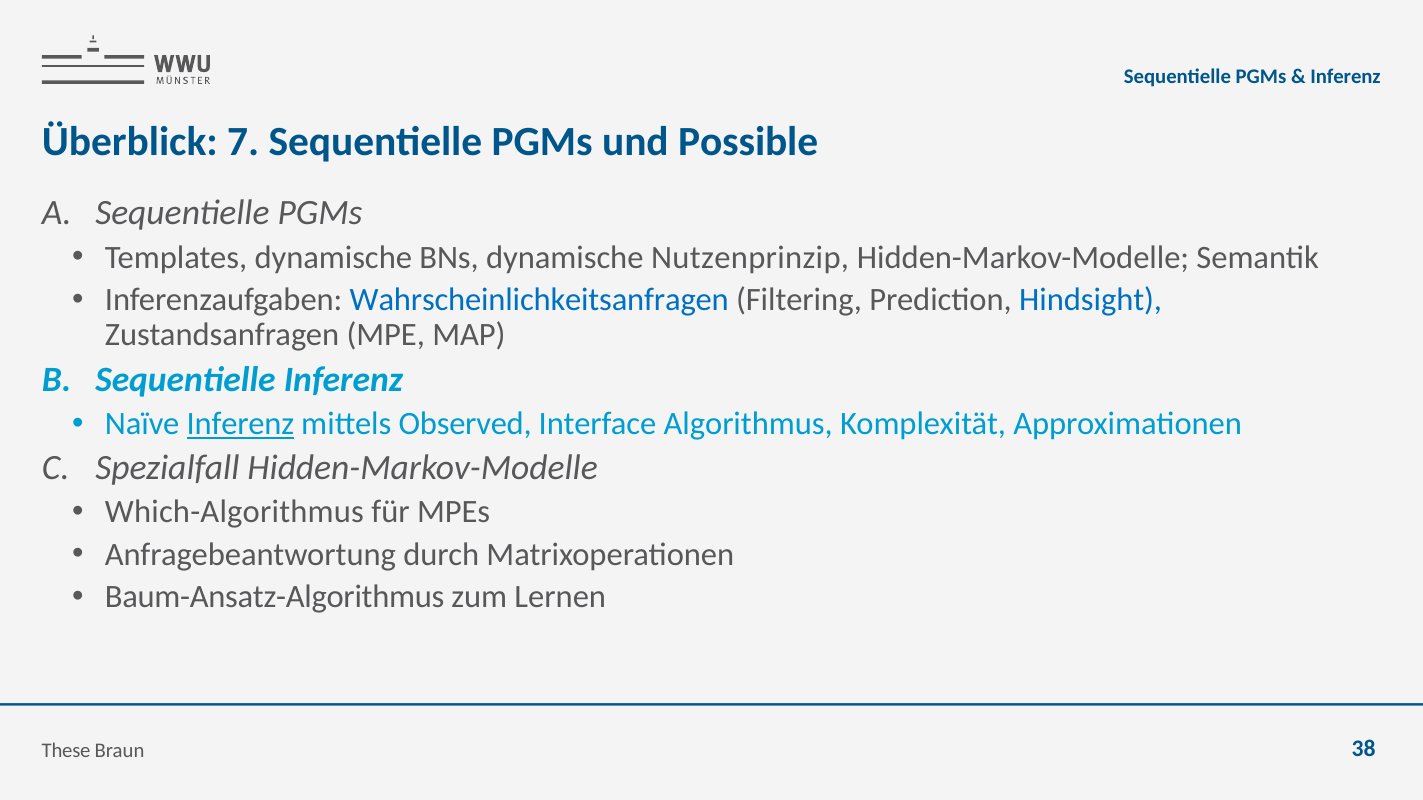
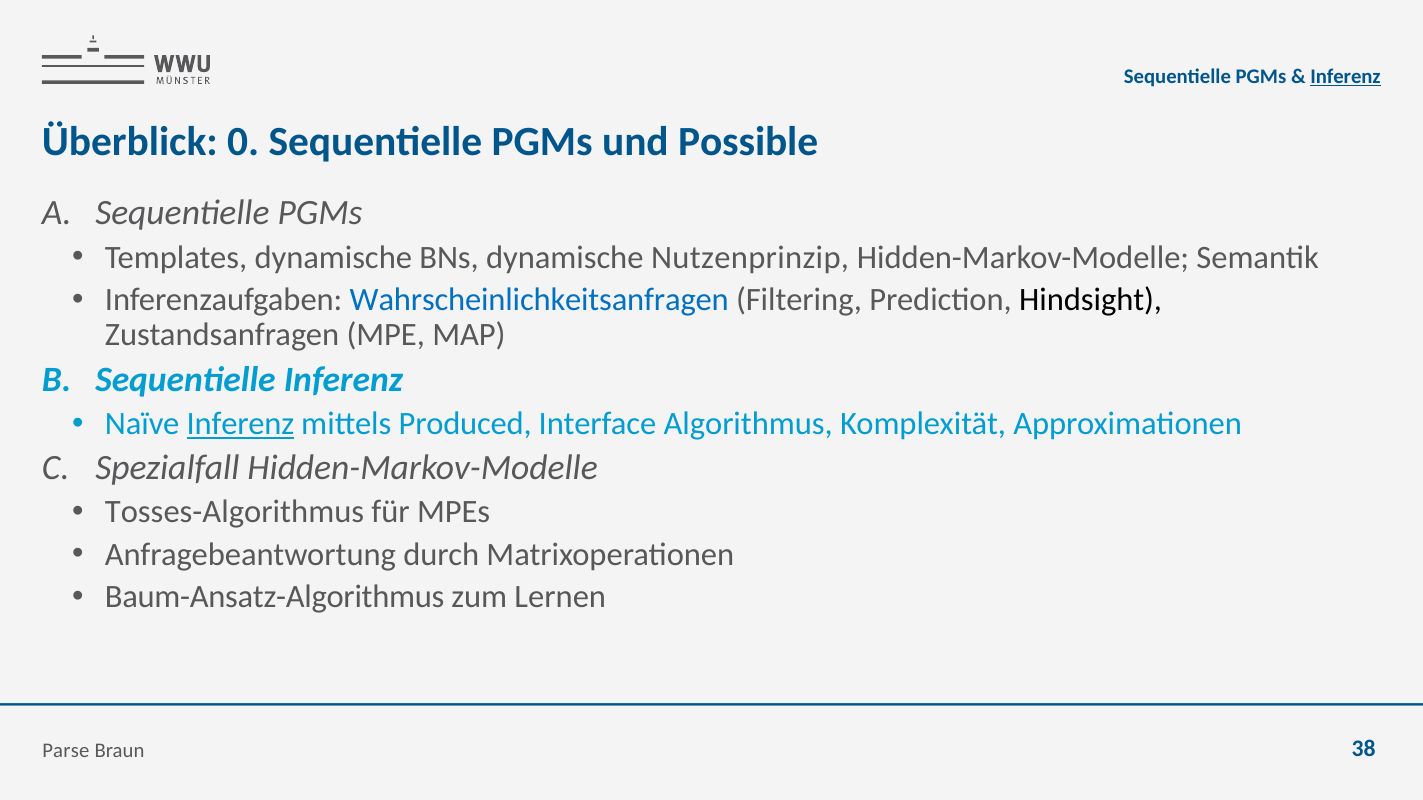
Inferenz underline: none -> present (1346, 76)
7: 7 -> 0 (243, 142)
Hindsight colour: blue -> black (1091, 300)
Observed: Observed -> Produced (465, 423)
Which-Algorithmus: Which-Algorithmus -> Tosses-Algorithmus (235, 512)
These: These -> Parse (66, 750)
